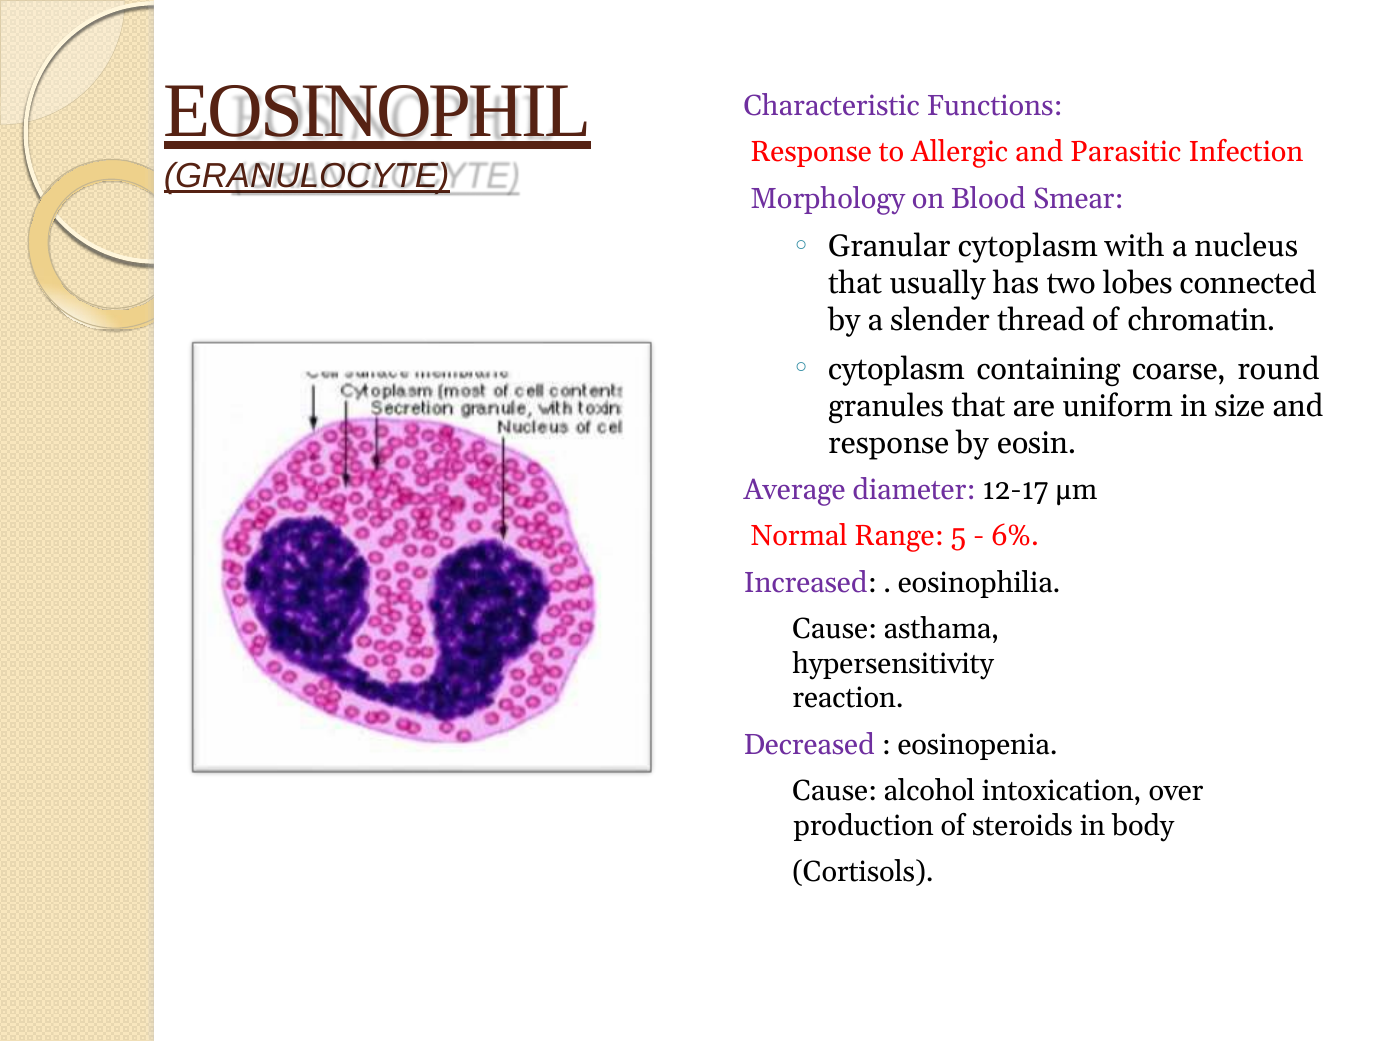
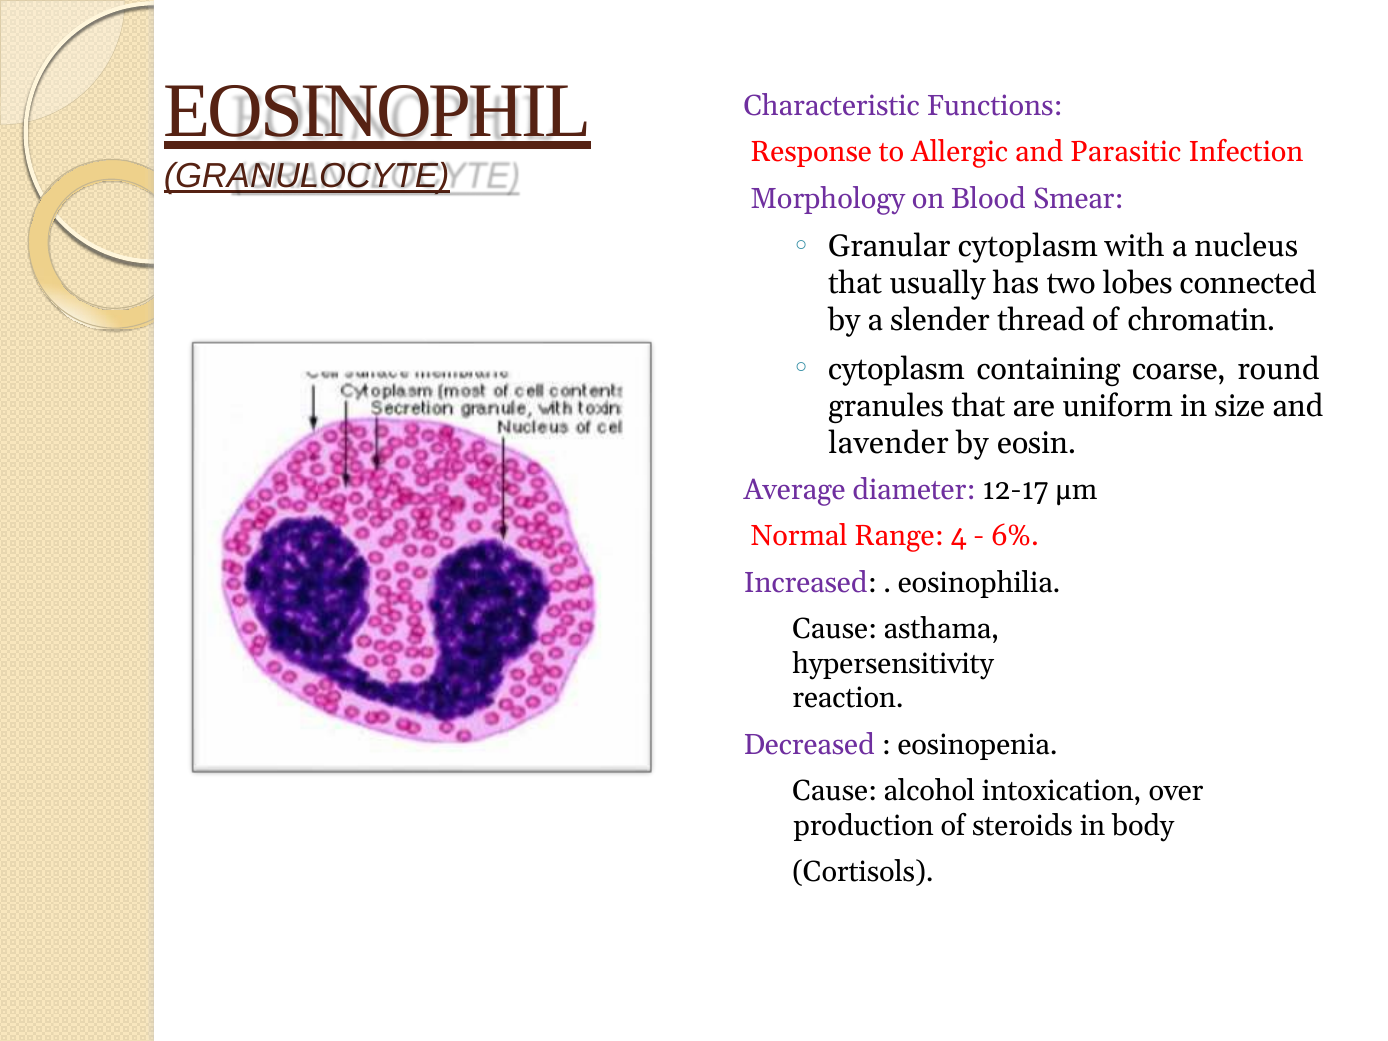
response: response -> lavender (889, 443)
5: 5 -> 4 (959, 536)
